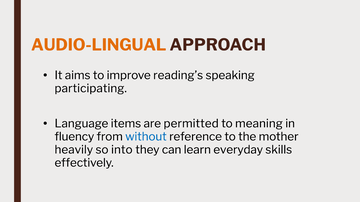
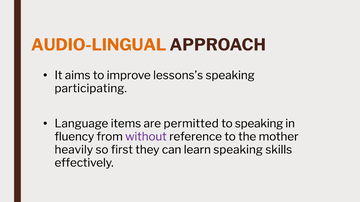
reading’s: reading’s -> lessons’s (178, 76)
to meaning: meaning -> speaking (259, 124)
without colour: blue -> purple (146, 137)
into: into -> first (122, 150)
learn everyday: everyday -> speaking (238, 150)
